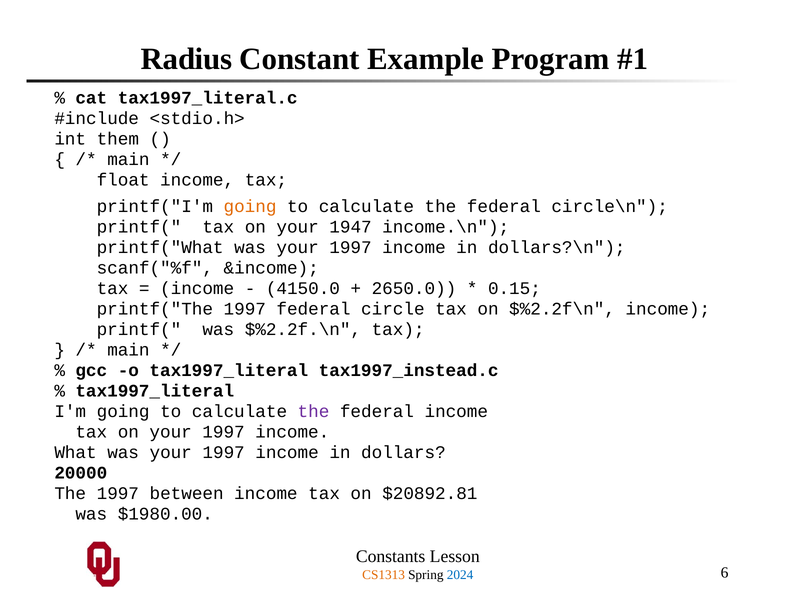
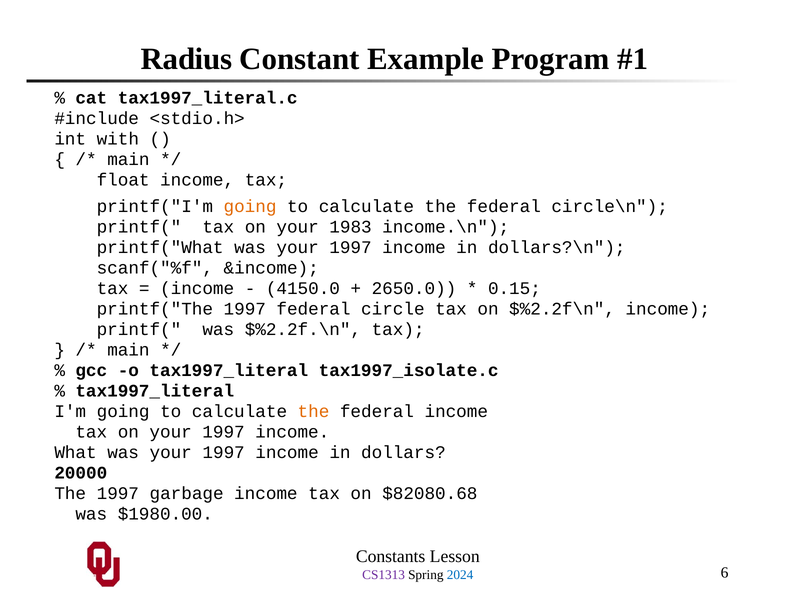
them: them -> with (118, 139)
1947: 1947 -> 1983 (351, 227)
tax1997_instead.c: tax1997_instead.c -> tax1997_isolate.c (409, 370)
the colour: purple -> orange (313, 412)
between: between -> garbage (187, 494)
$20892.81: $20892.81 -> $82080.68 (430, 494)
CS1313 colour: orange -> purple (384, 575)
